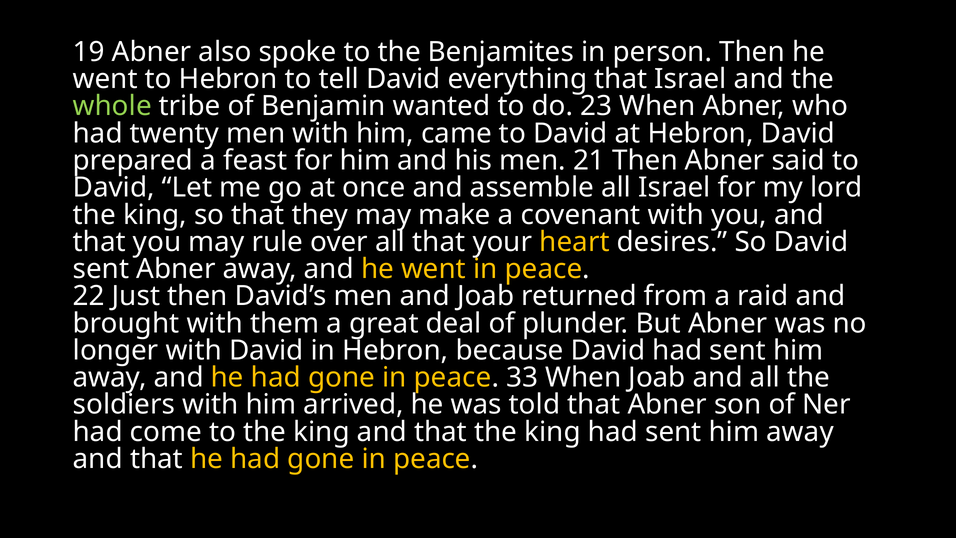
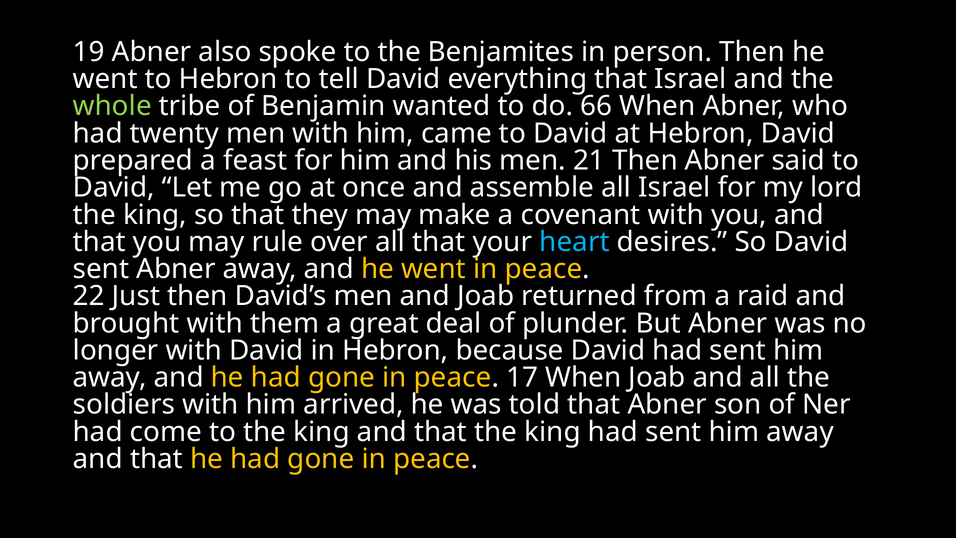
23: 23 -> 66 (596, 106)
heart colour: yellow -> light blue (575, 242)
33: 33 -> 17 (522, 377)
